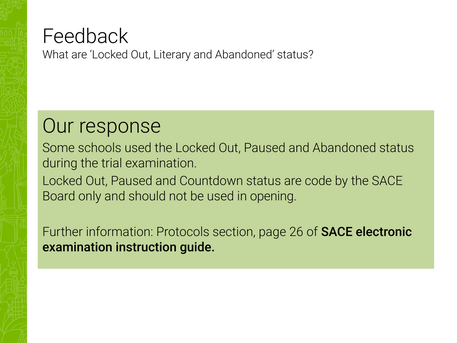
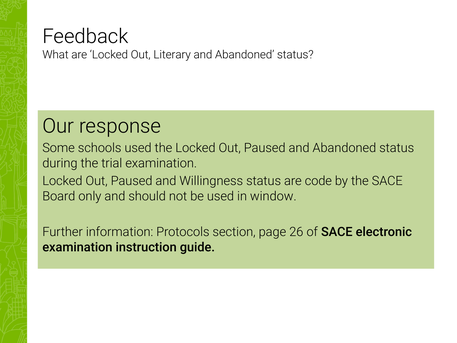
Countdown: Countdown -> Willingness (211, 181)
opening: opening -> window (273, 196)
